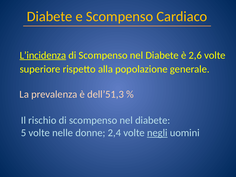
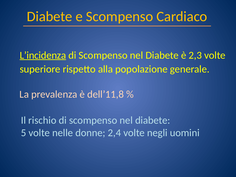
2,6: 2,6 -> 2,3 (195, 55)
dell’51,3: dell’51,3 -> dell’11,8 (106, 94)
negli underline: present -> none (157, 133)
